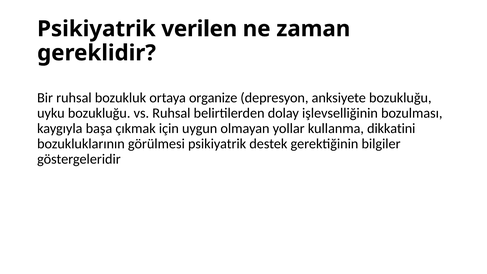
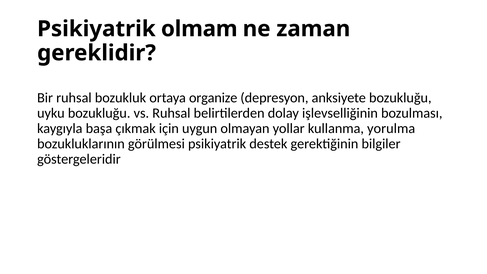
verilen: verilen -> olmam (199, 29)
dikkatini: dikkatini -> yorulma (391, 128)
